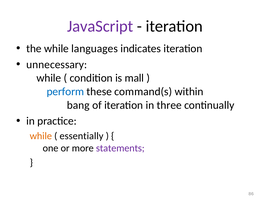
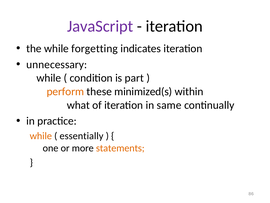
languages: languages -> forgetting (95, 48)
mall: mall -> part (134, 78)
perform colour: blue -> orange (65, 91)
command(s: command(s -> minimized(s (143, 91)
bang: bang -> what (78, 105)
three: three -> same (169, 105)
statements colour: purple -> orange (120, 148)
